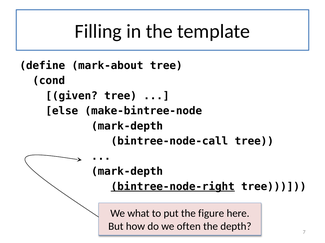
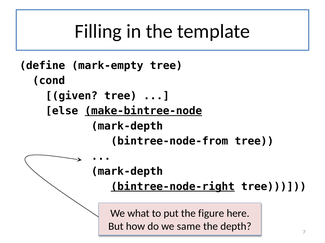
mark-about: mark-about -> mark-empty (108, 66)
make-bintree-node underline: none -> present (143, 111)
bintree-node-call: bintree-node-call -> bintree-node-from (169, 142)
often: often -> same (189, 227)
